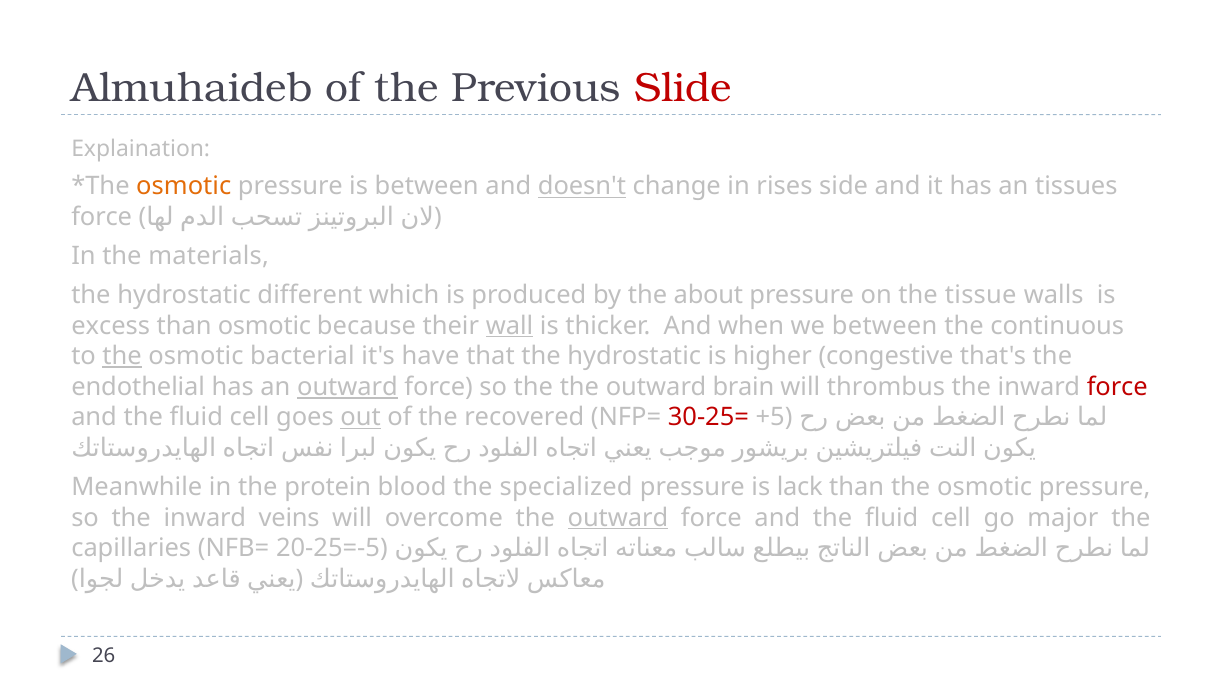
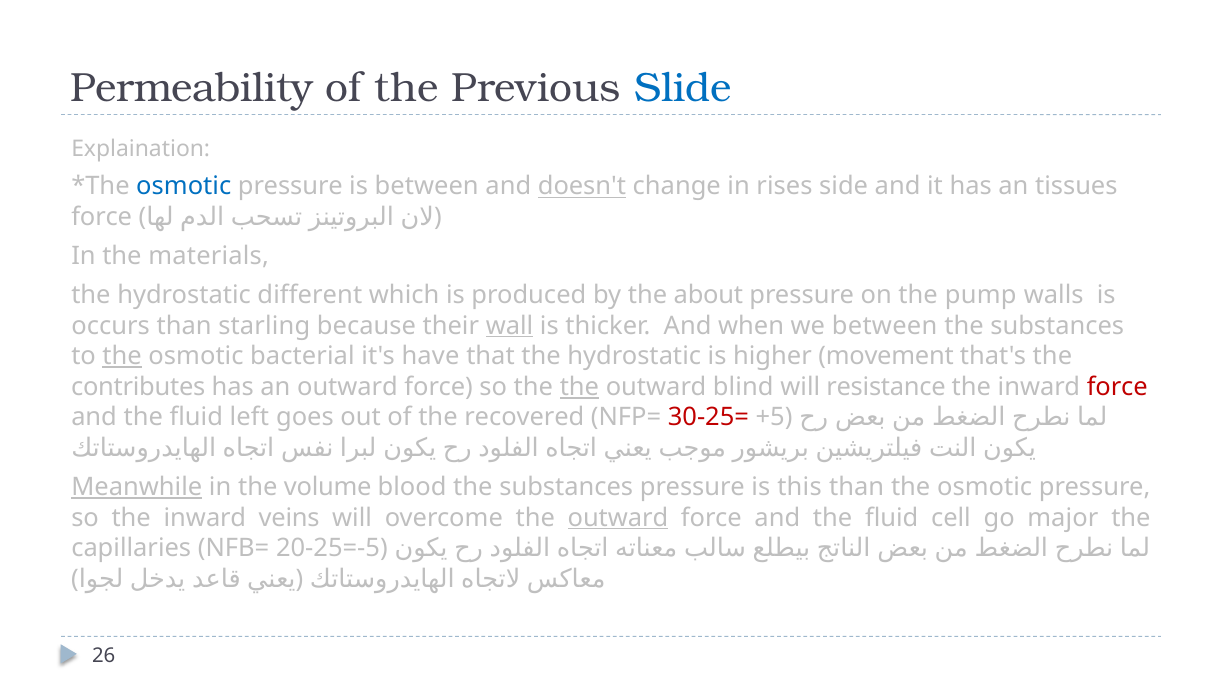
Almuhaideb: Almuhaideb -> Permeability (192, 88)
Slide colour: red -> blue (683, 88)
osmotic colour: orange -> blue (184, 187)
tissue: tissue -> pump (981, 295)
excess: excess -> occurs (111, 326)
than osmotic: osmotic -> starling (264, 326)
continuous: continuous -> substances (1057, 326)
congestive: congestive -> movement (886, 357)
endothelial: endothelial -> contributes (138, 387)
outward underline: present -> none (347, 387)
the underline: none -> present (579, 387)
brain: brain -> blind (743, 387)
thrombus: thrombus -> resistance (886, 387)
cell: cell -> left (249, 418)
out underline: present -> none (361, 418)
Meanwhile underline: none -> present (137, 487)
protein: protein -> volume (328, 487)
blood the specialized: specialized -> substances (566, 487)
lack: lack -> this (800, 487)
